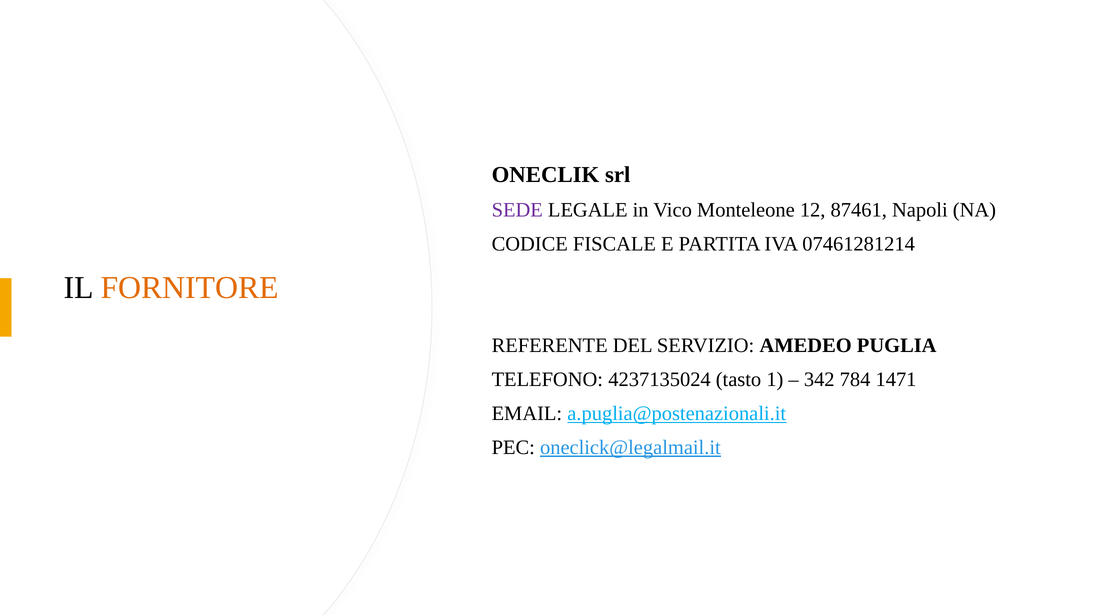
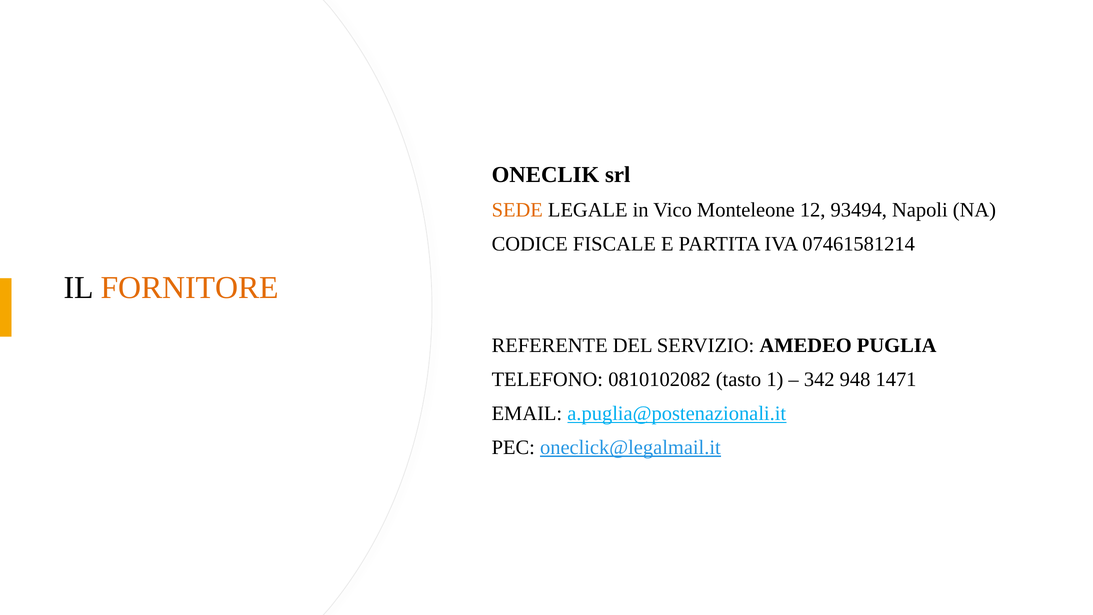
SEDE colour: purple -> orange (517, 210)
87461: 87461 -> 93494 (859, 210)
07461281214: 07461281214 -> 07461581214 (859, 244)
4237135024: 4237135024 -> 0810102082 (660, 379)
784: 784 -> 948 (855, 379)
